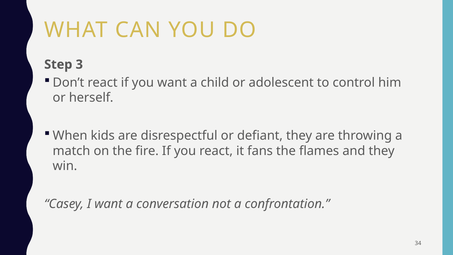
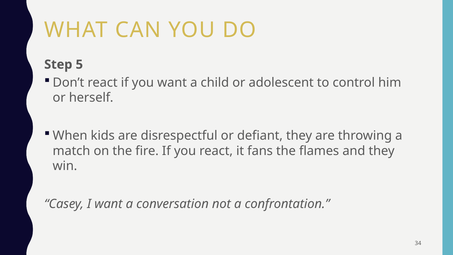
3: 3 -> 5 (79, 64)
